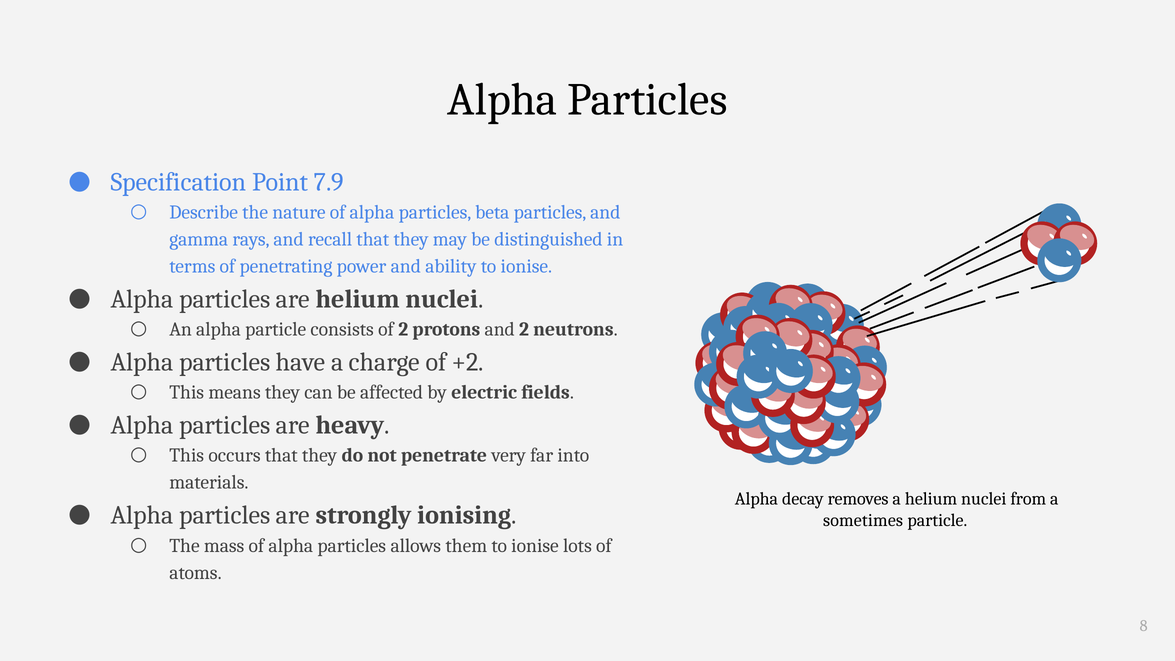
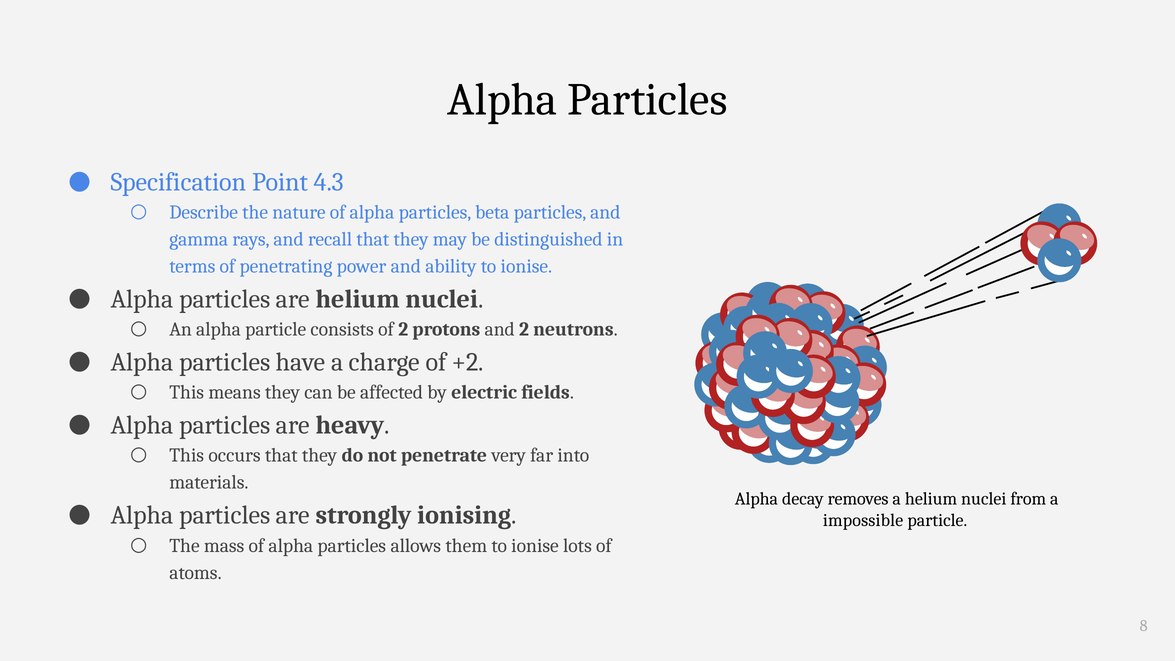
7.9: 7.9 -> 4.3 (329, 182)
sometimes: sometimes -> impossible (863, 520)
